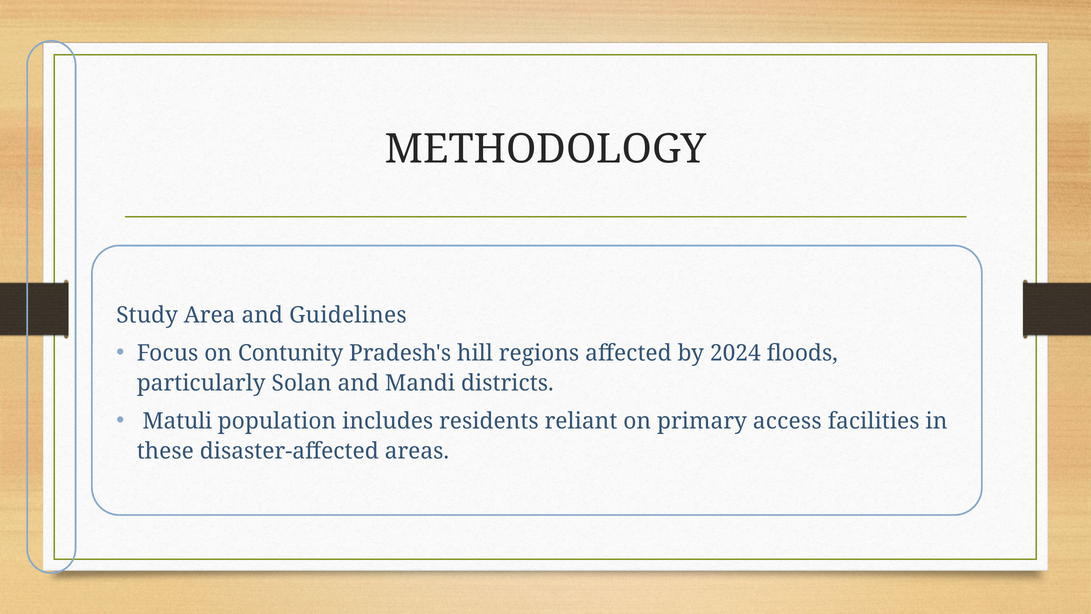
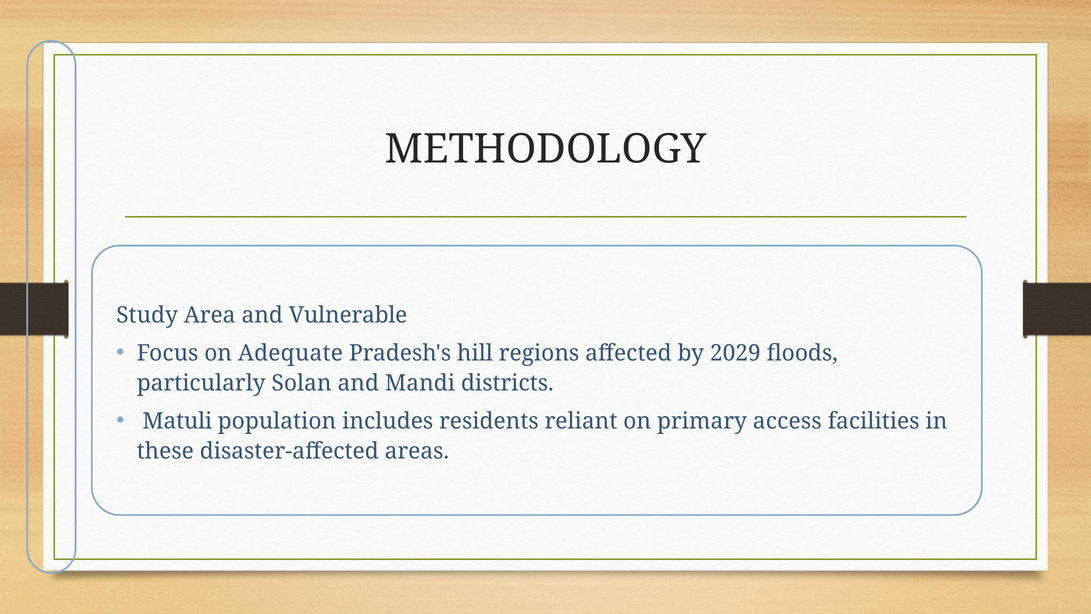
Guidelines: Guidelines -> Vulnerable (348, 315)
Contunity: Contunity -> Adequate (290, 353)
2024: 2024 -> 2029 (735, 353)
